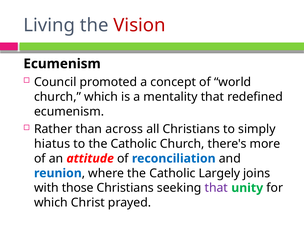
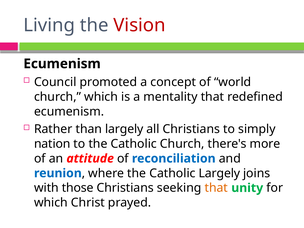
than across: across -> largely (124, 129)
hiatus: hiatus -> nation (52, 144)
that colour: purple -> orange (216, 188)
